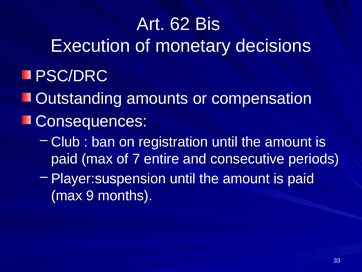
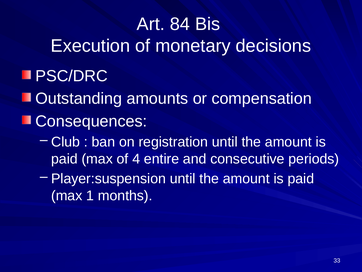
62: 62 -> 84 (180, 24)
7: 7 -> 4 (136, 159)
9: 9 -> 1 (90, 195)
